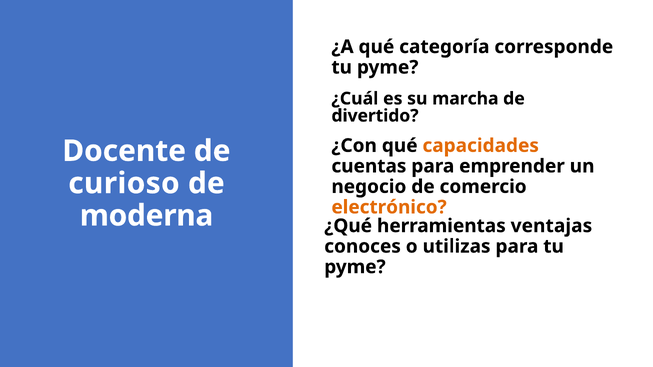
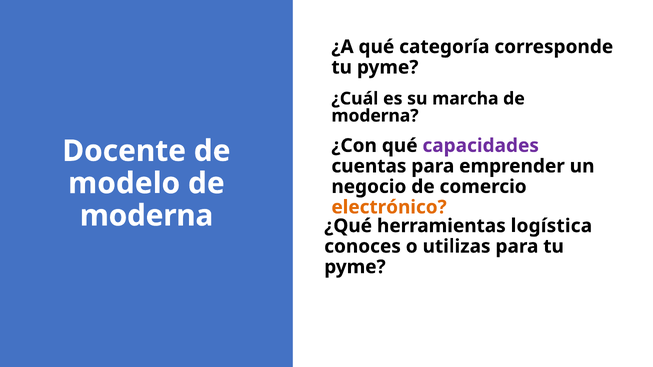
divertido: divertido -> moderna (375, 116)
capacidades colour: orange -> purple (481, 146)
curioso: curioso -> modelo (124, 184)
ventajas: ventajas -> logística (551, 226)
